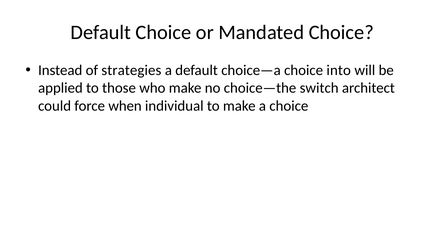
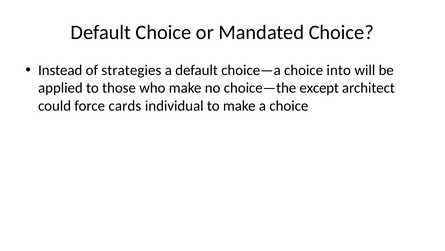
switch: switch -> except (319, 88)
when: when -> cards (125, 106)
